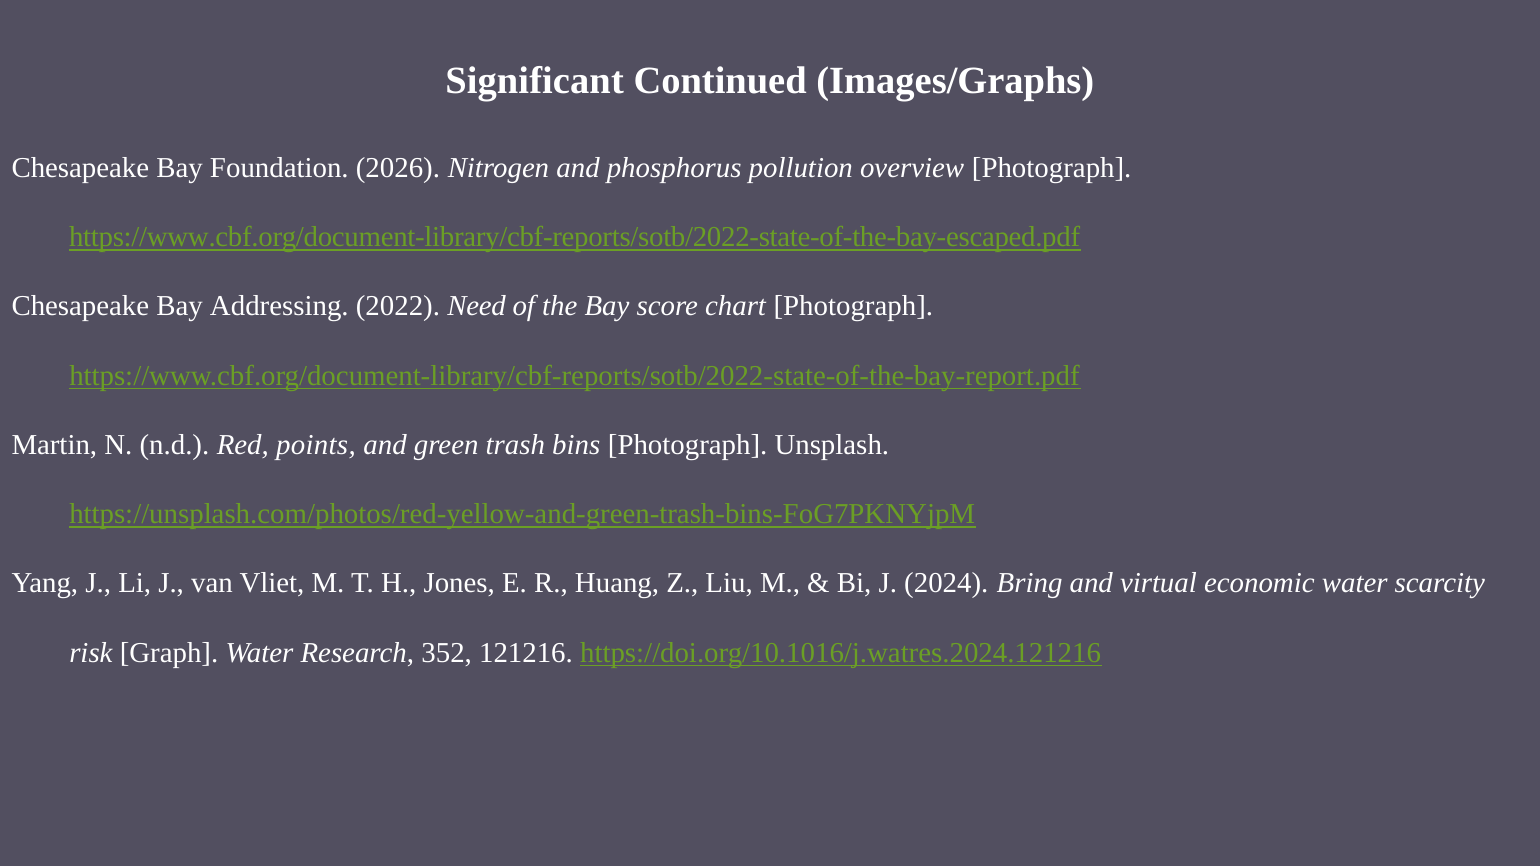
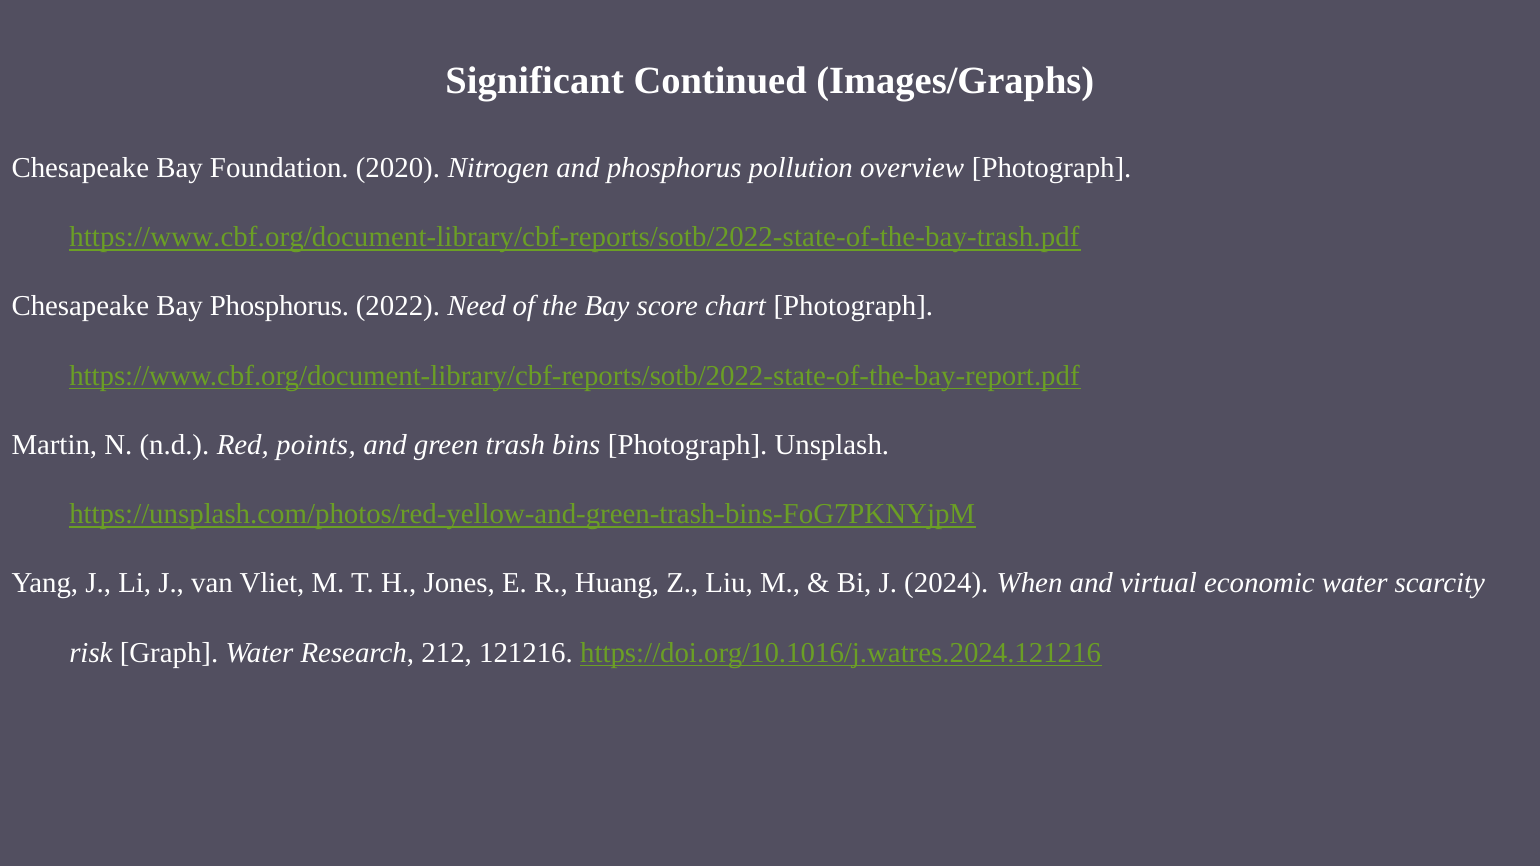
2026: 2026 -> 2020 (398, 168)
https://www.cbf.org/document-library/cbf-reports/sotb/2022-state-of-the-bay-escaped.pdf: https://www.cbf.org/document-library/cbf-reports/sotb/2022-state-of-the-bay-escaped.pdf -> https://www.cbf.org/document-library/cbf-reports/sotb/2022-state-of-the-bay-trash.pdf (574, 237)
Bay Addressing: Addressing -> Phosphorus (279, 306)
Bring: Bring -> When (1030, 584)
352: 352 -> 212 (447, 653)
